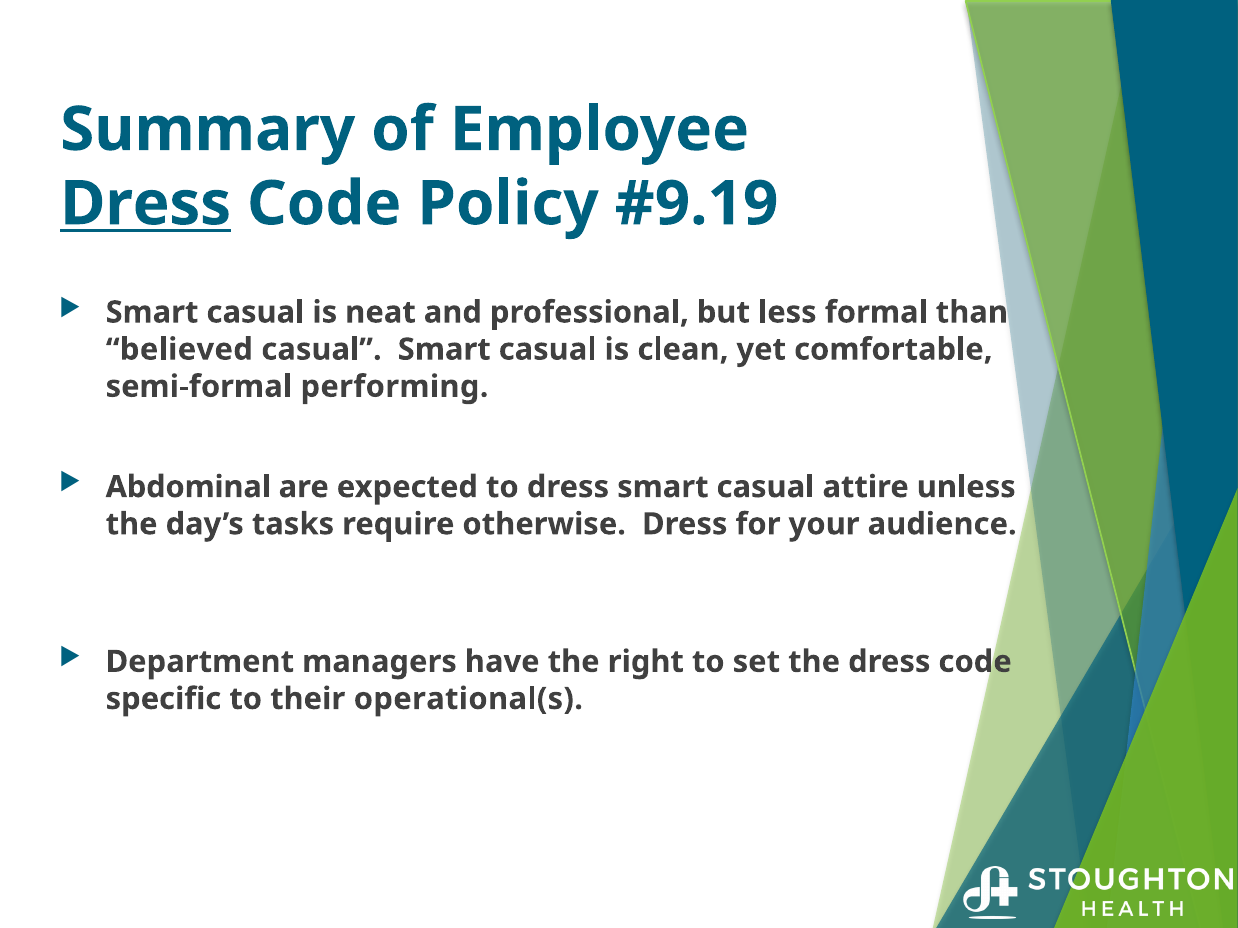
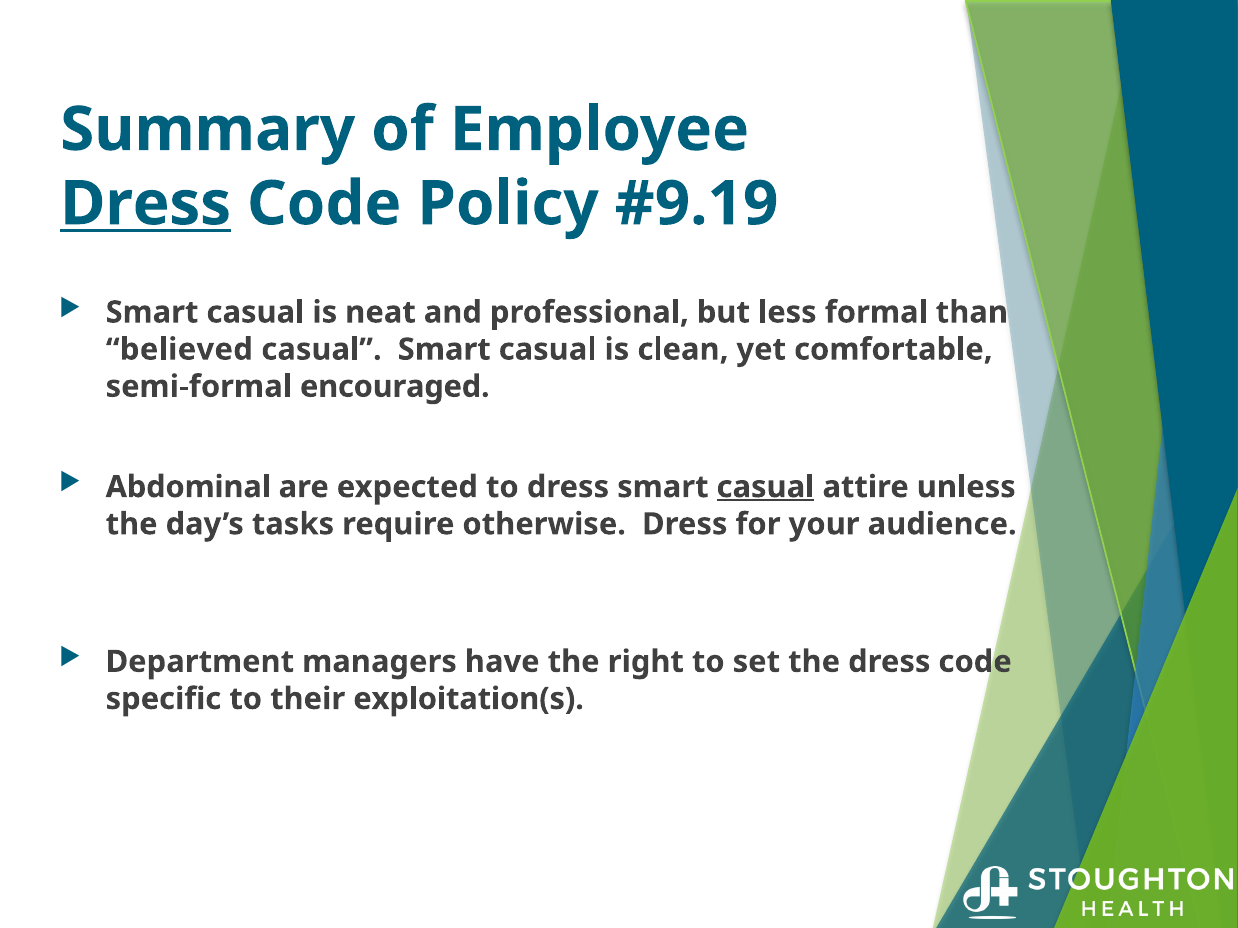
performing: performing -> encouraged (395, 387)
casual underline: none -> present (765, 487)
operational(s: operational(s -> exploitation(s (469, 699)
